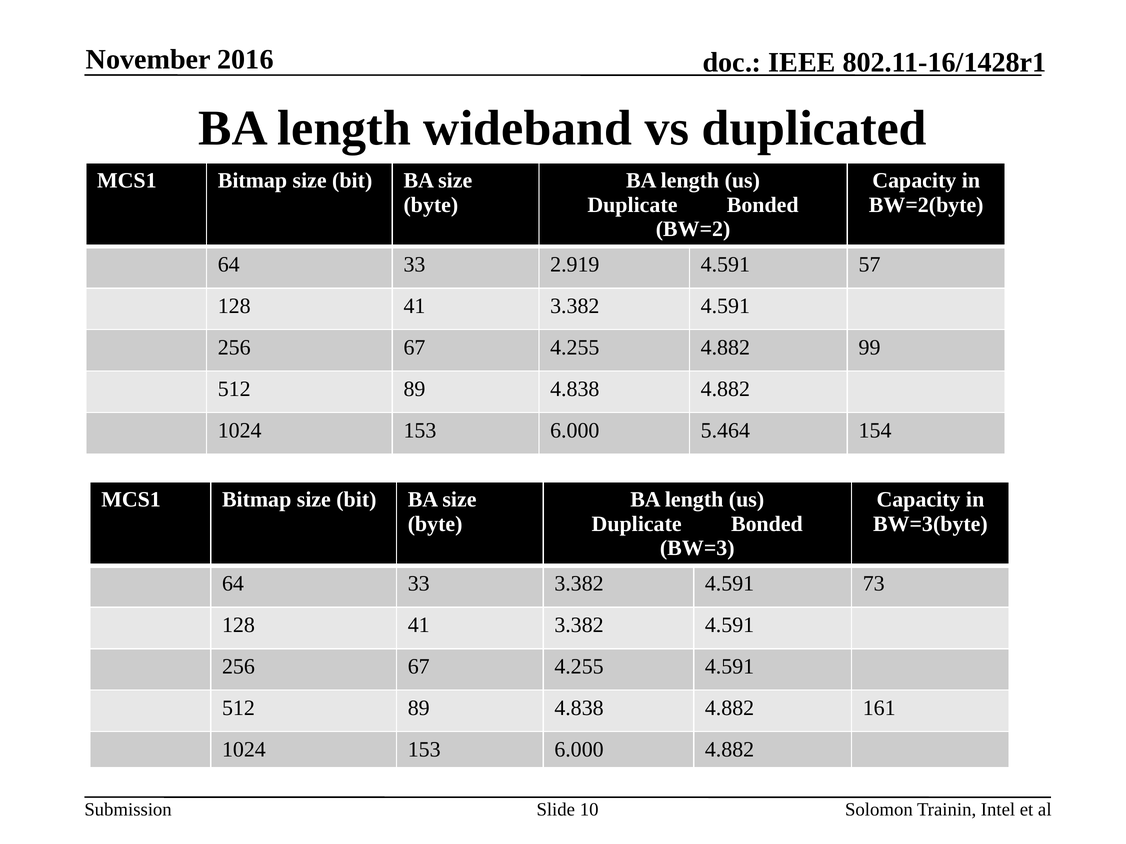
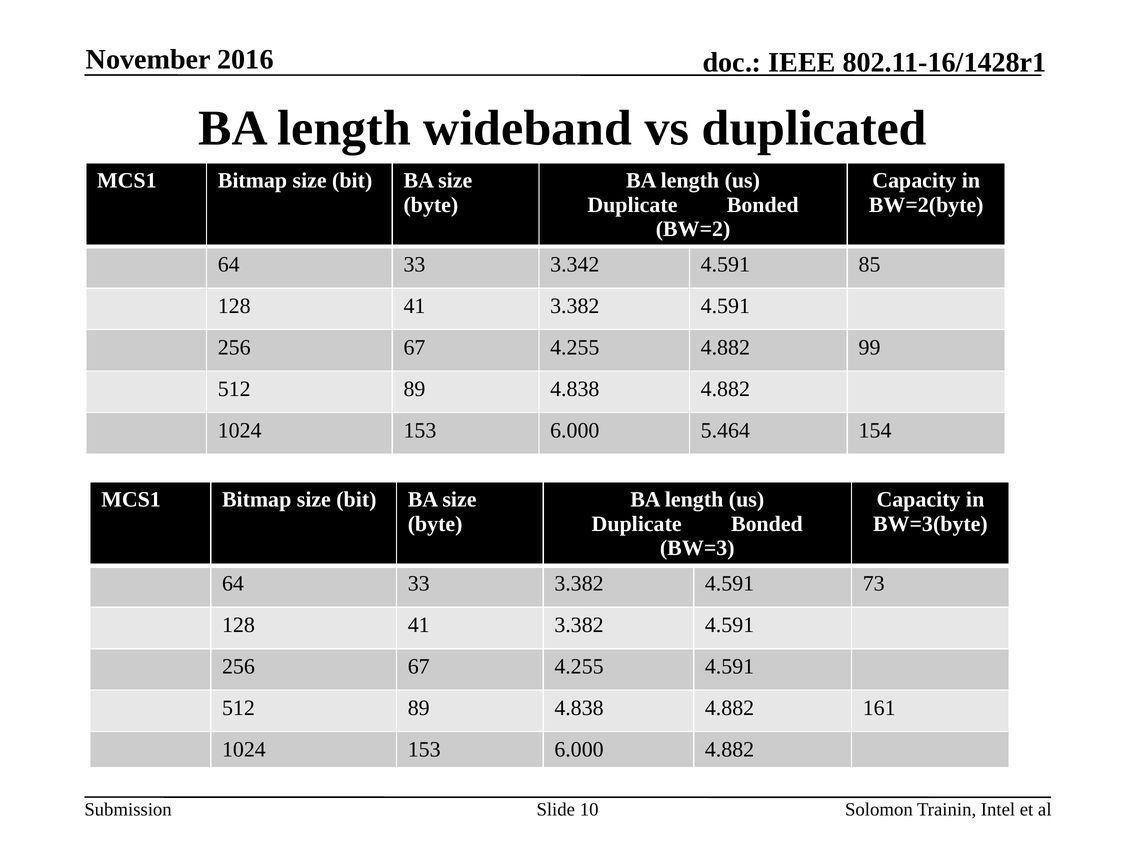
2.919: 2.919 -> 3.342 (575, 265)
57: 57 -> 85 (870, 265)
